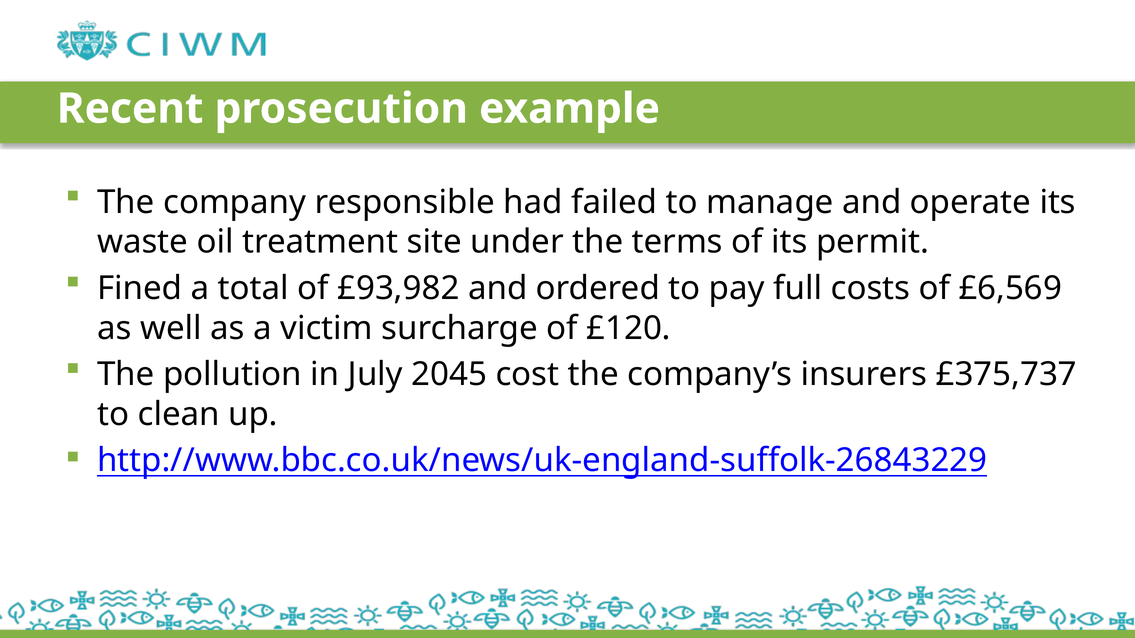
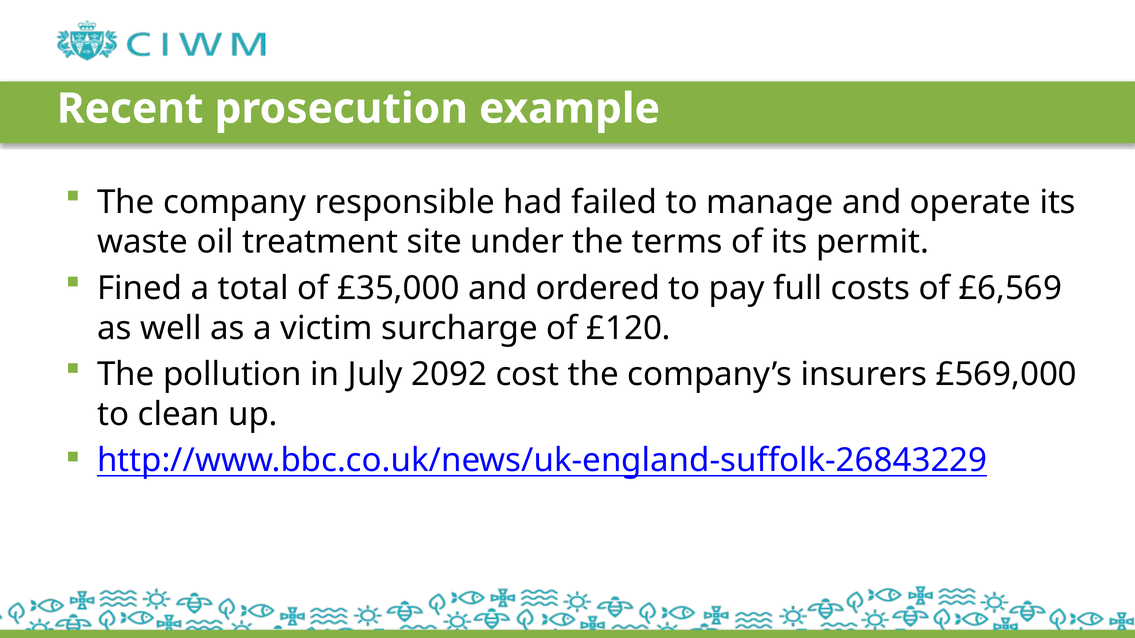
£93,982: £93,982 -> £35,000 (398, 289)
2045: 2045 -> 2092 (449, 375)
£375,737: £375,737 -> £569,000 (1006, 375)
